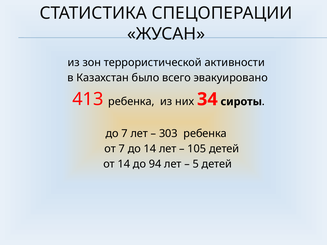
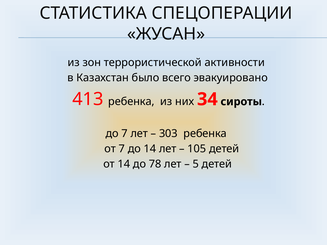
94: 94 -> 78 (155, 164)
